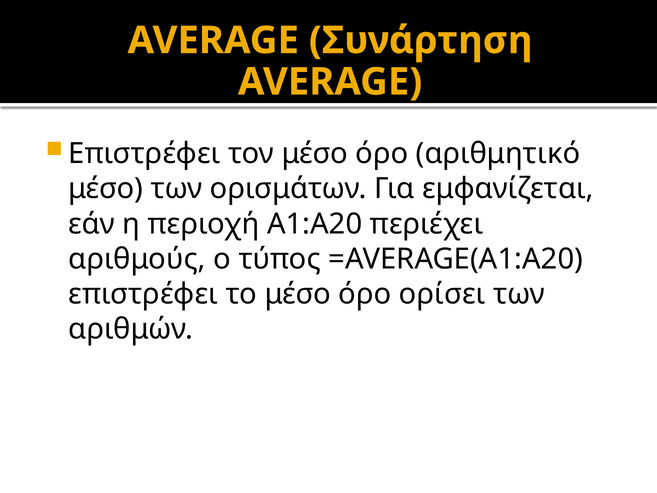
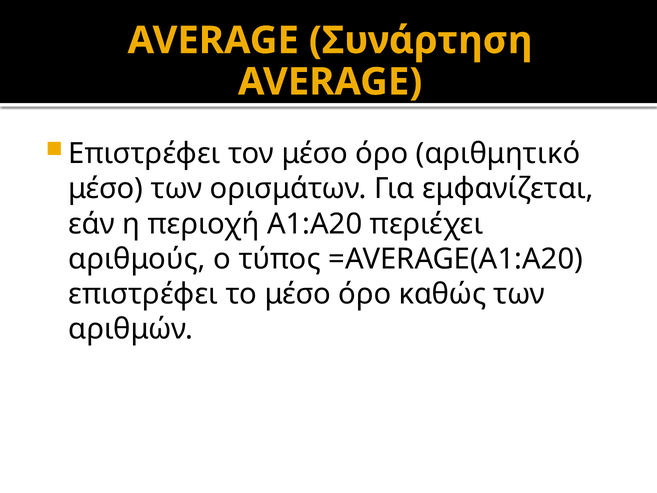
ορίσει: ορίσει -> καθώς (442, 294)
